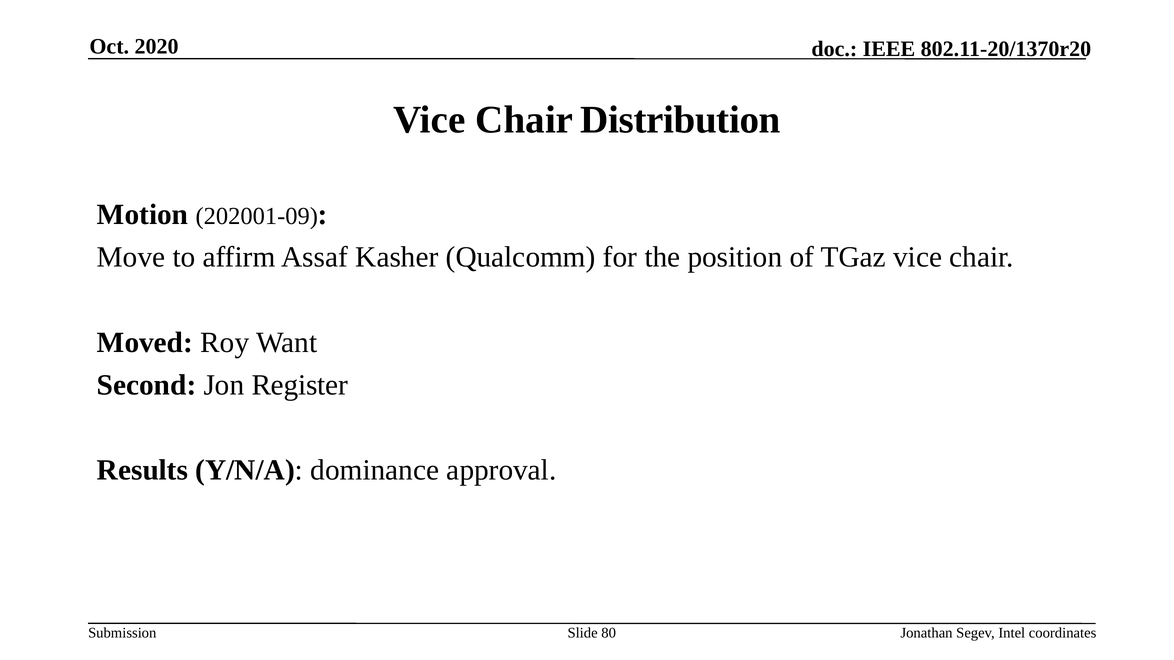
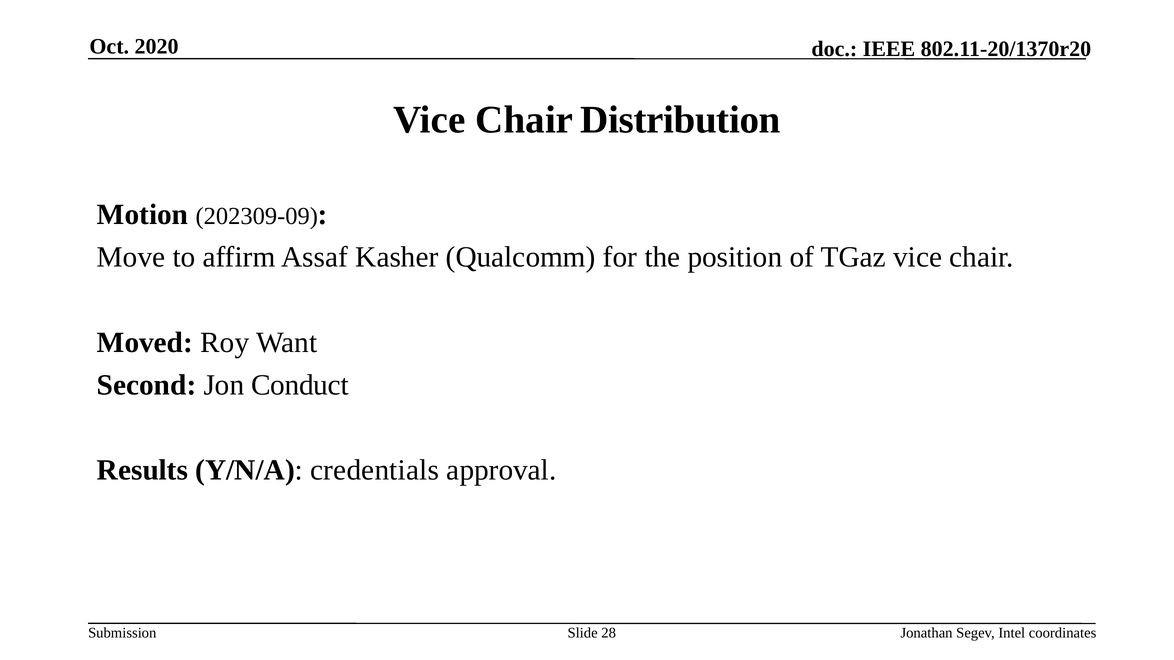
202001-09: 202001-09 -> 202309-09 (257, 216)
Register: Register -> Conduct (300, 385)
dominance: dominance -> credentials (375, 470)
80: 80 -> 28 (609, 633)
